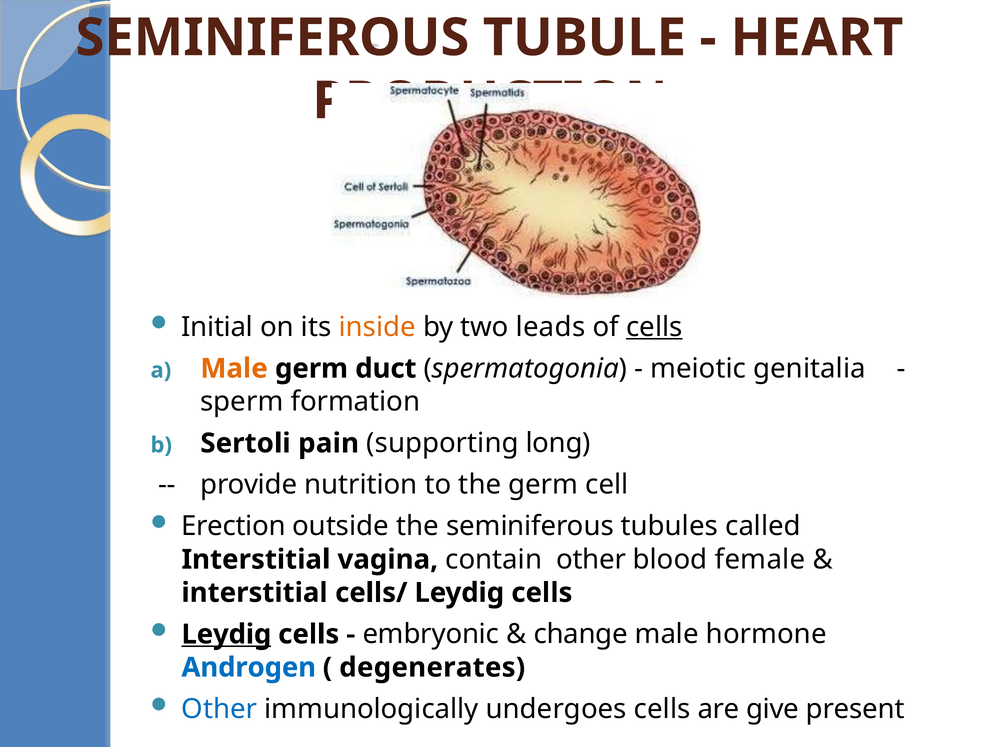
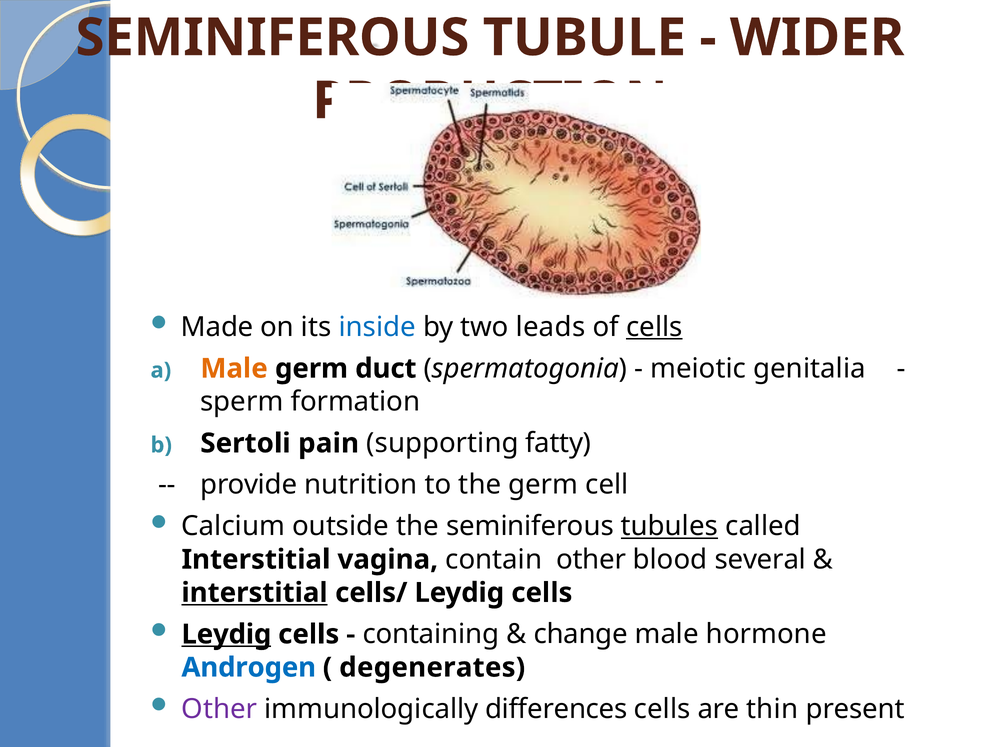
HEART: HEART -> WIDER (817, 38)
Initial: Initial -> Made (217, 327)
inside colour: orange -> blue (377, 327)
long: long -> fatty (558, 443)
Erection: Erection -> Calcium (233, 526)
tubules underline: none -> present (669, 526)
female: female -> several (760, 559)
interstitial underline: none -> present (255, 592)
embryonic: embryonic -> containing (431, 634)
Other colour: blue -> purple (219, 708)
undergoes: undergoes -> differences (556, 708)
give: give -> thin (772, 708)
